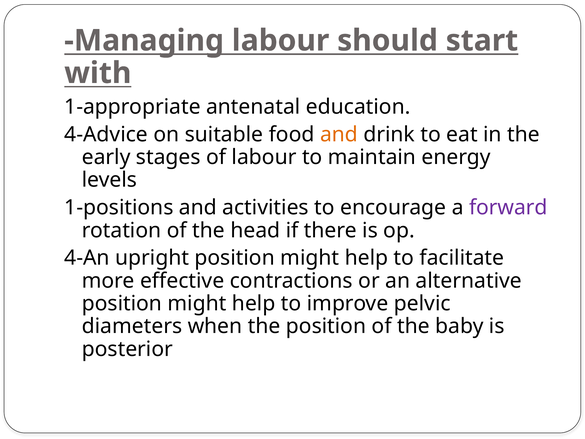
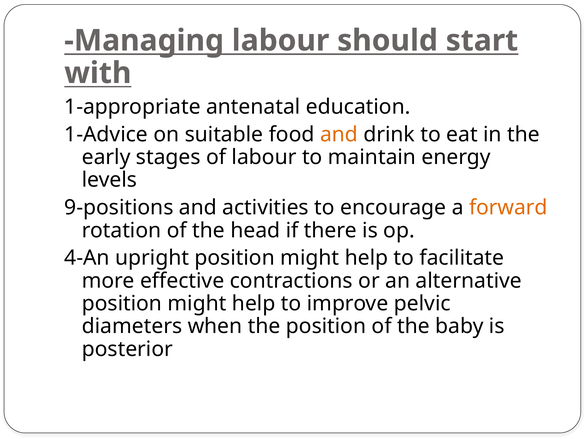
4-Advice: 4-Advice -> 1-Advice (106, 134)
1-positions: 1-positions -> 9-positions (119, 207)
forward colour: purple -> orange (508, 207)
